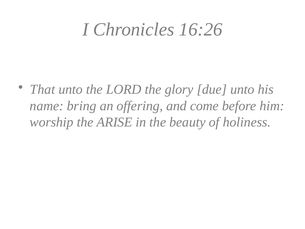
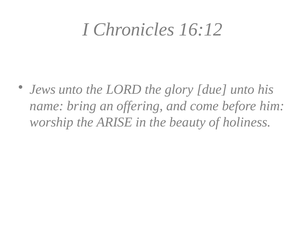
16:26: 16:26 -> 16:12 (201, 30)
That: That -> Jews (43, 89)
